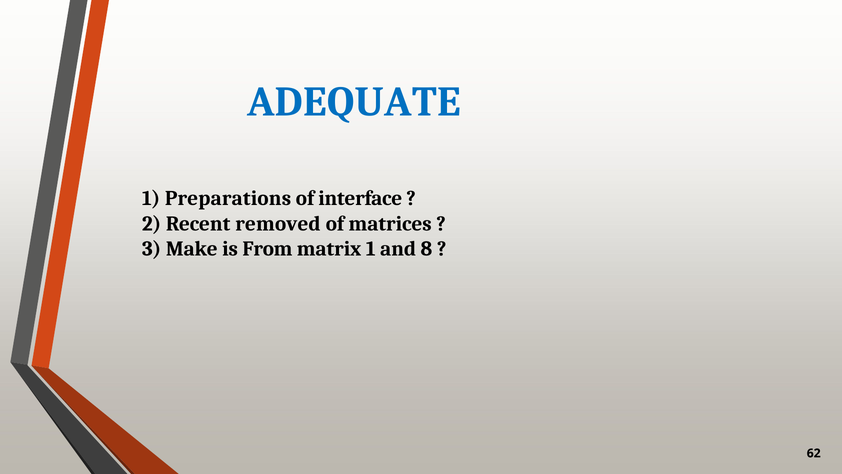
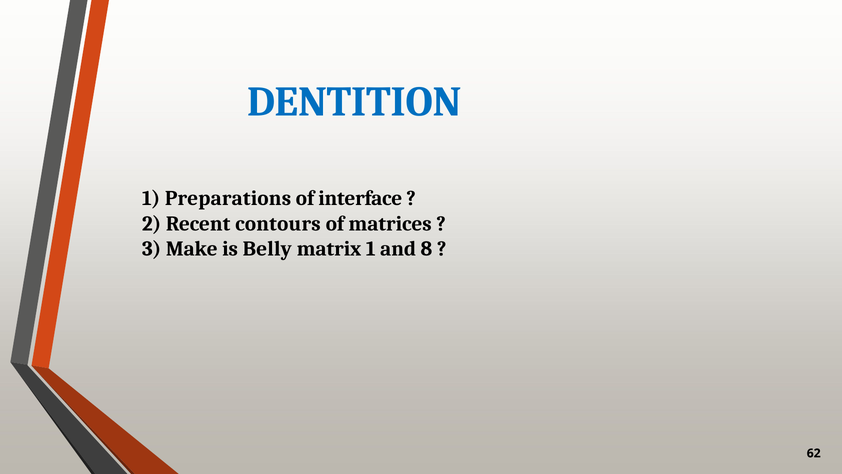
ADEQUATE: ADEQUATE -> DENTITION (354, 102)
removed: removed -> contours (278, 224)
From: From -> Belly (267, 249)
